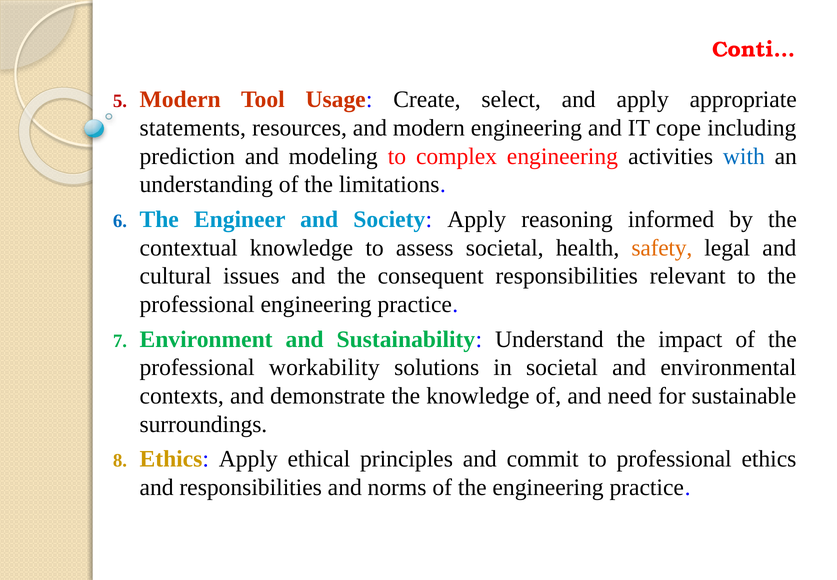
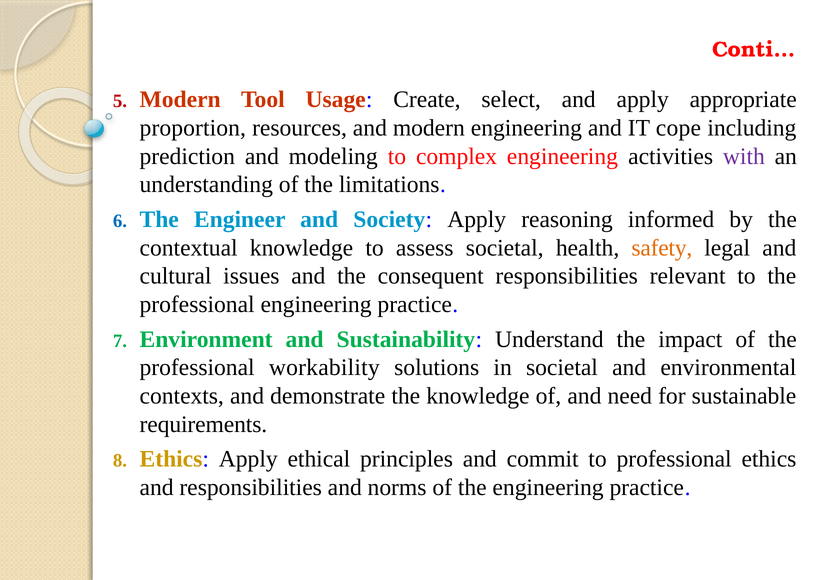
statements: statements -> proportion (193, 128)
with colour: blue -> purple (744, 156)
surroundings: surroundings -> requirements (203, 424)
